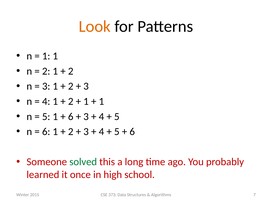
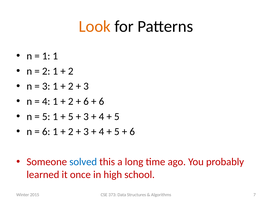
1: 1 -> 6 (86, 101)
1: 1 -> 6 (101, 101)
6: 6 -> 5 (71, 117)
solved colour: green -> blue (83, 162)
